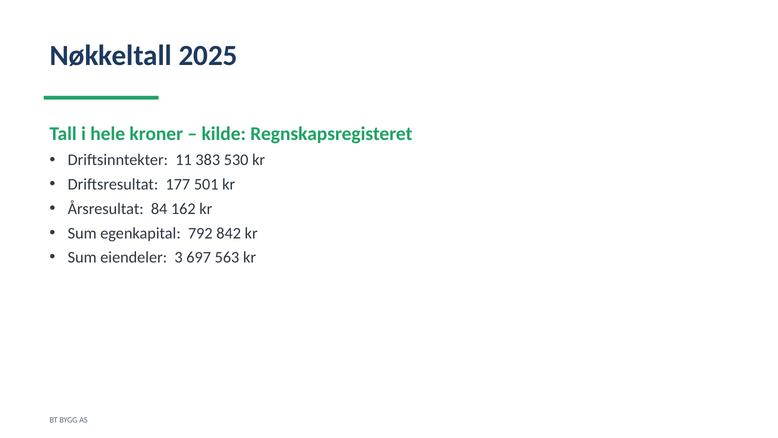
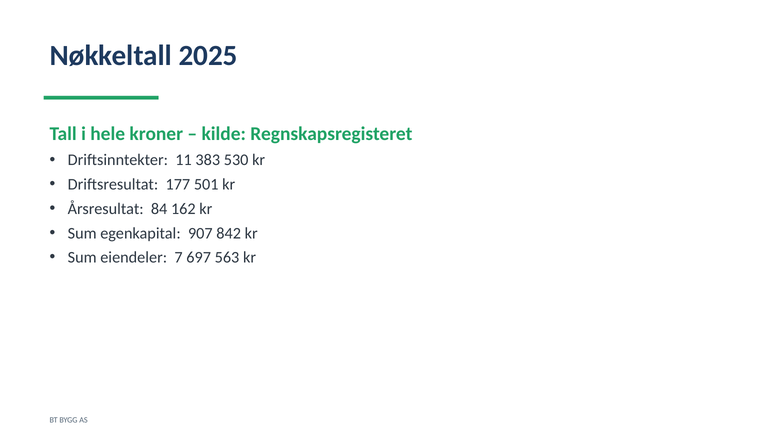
792: 792 -> 907 (200, 233)
3: 3 -> 7 (179, 257)
